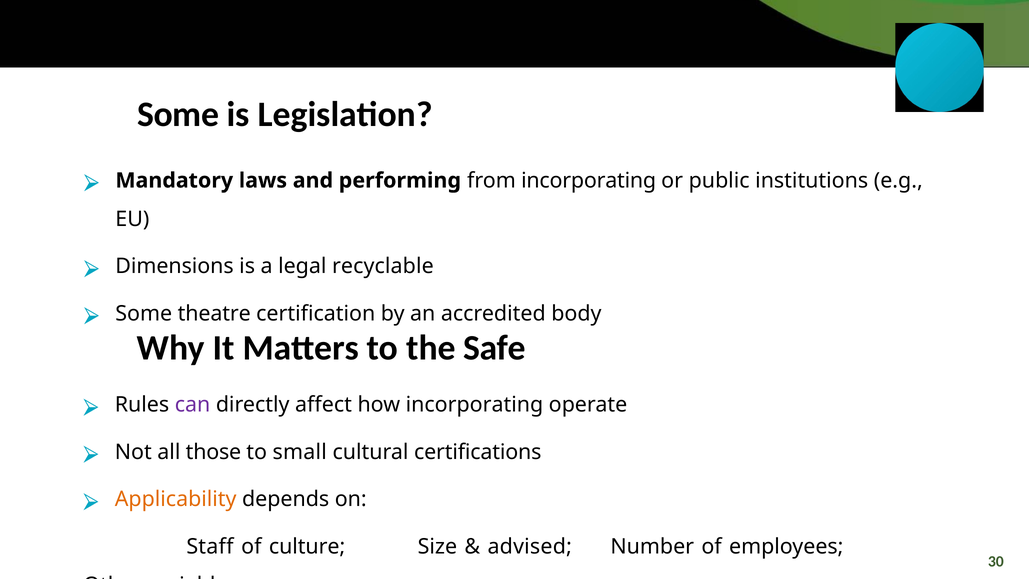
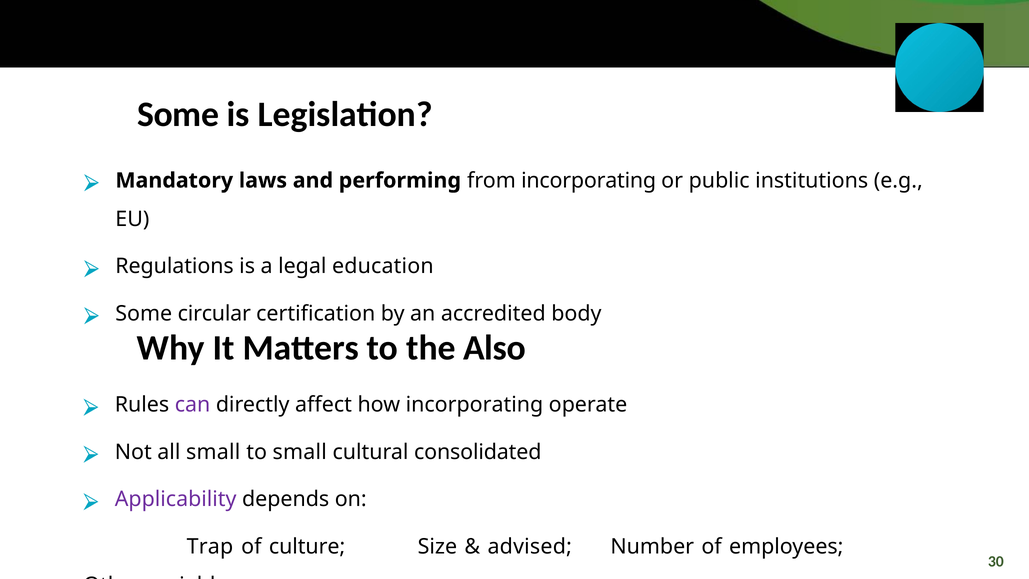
Dimensions: Dimensions -> Regulations (175, 266)
recyclable: recyclable -> education (383, 266)
theatre: theatre -> circular (214, 313)
Safe: Safe -> Also (494, 348)
all those: those -> small (213, 452)
certifications: certifications -> consolidated (478, 452)
Applicability colour: orange -> purple (176, 499)
Staff: Staff -> Trap (210, 546)
